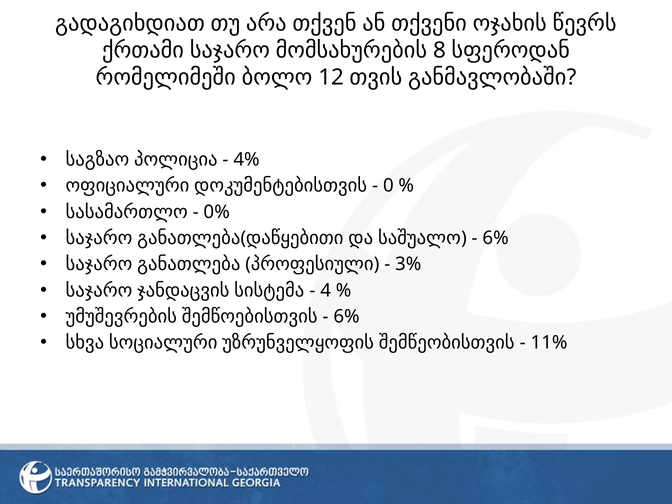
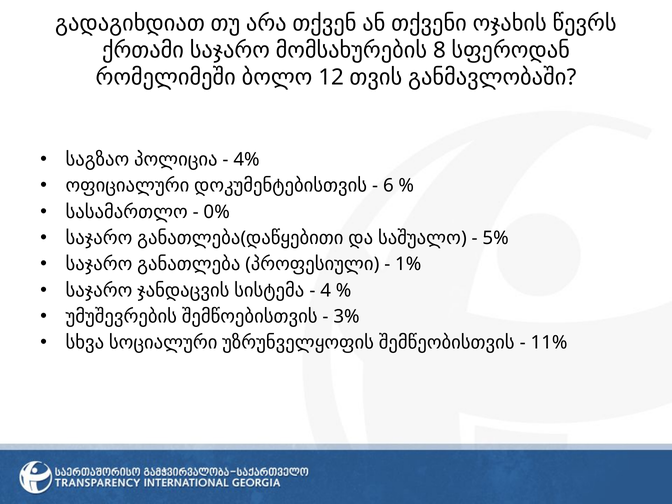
0: 0 -> 6 (388, 186)
6%: 6% -> 5% (496, 238)
3%: 3% -> 1% (408, 264)
6%: 6% -> 3% (346, 317)
